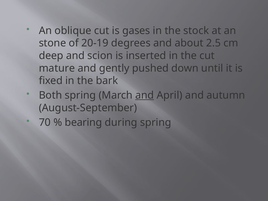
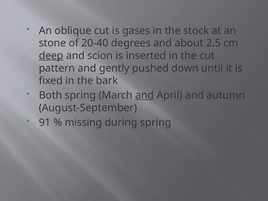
20-19: 20-19 -> 20-40 (95, 43)
deep underline: none -> present (51, 56)
mature: mature -> pattern (57, 68)
70: 70 -> 91 (45, 122)
bearing: bearing -> missing (83, 122)
